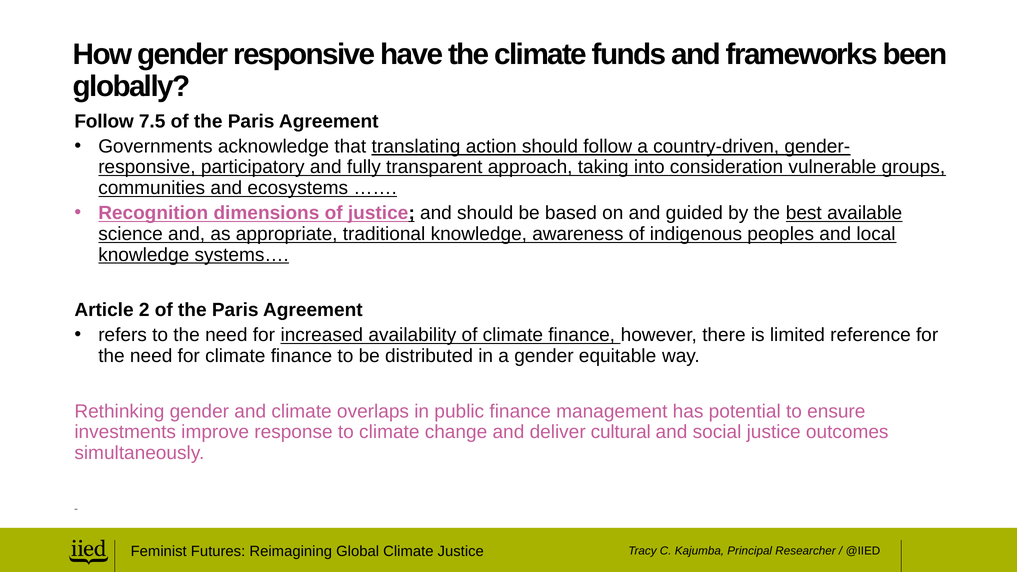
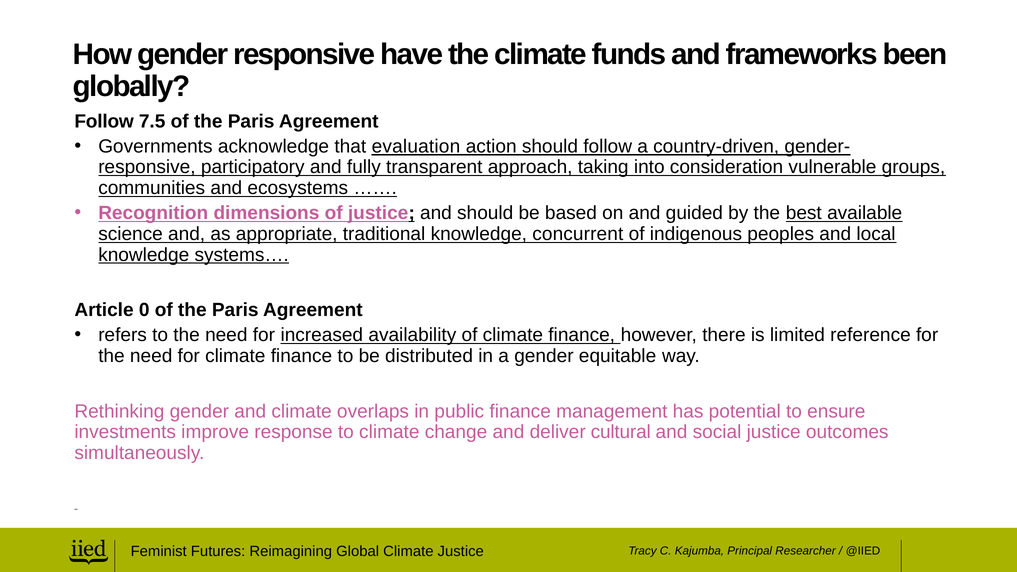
translating: translating -> evaluation (416, 146)
awareness: awareness -> concurrent (578, 234)
2: 2 -> 0 (144, 310)
